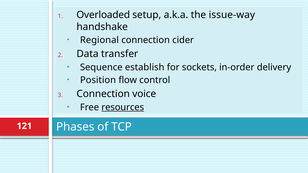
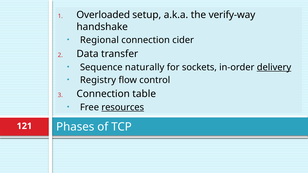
issue-way: issue-way -> verify-way (232, 15)
establish: establish -> naturally (145, 67)
delivery underline: none -> present (274, 67)
Position: Position -> Registry (98, 80)
voice: voice -> table (144, 94)
